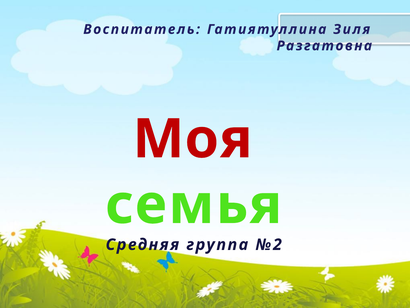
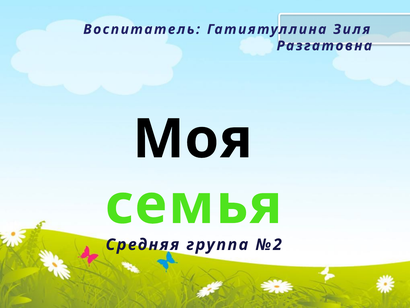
Моя colour: red -> black (193, 139)
